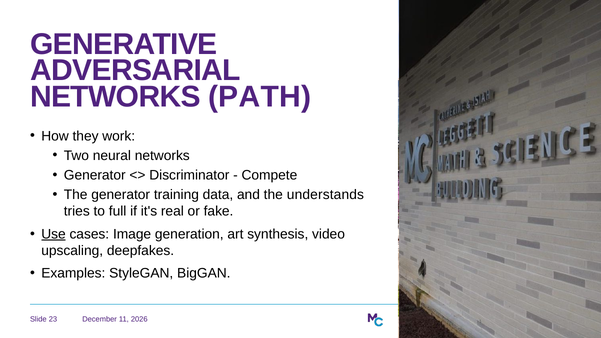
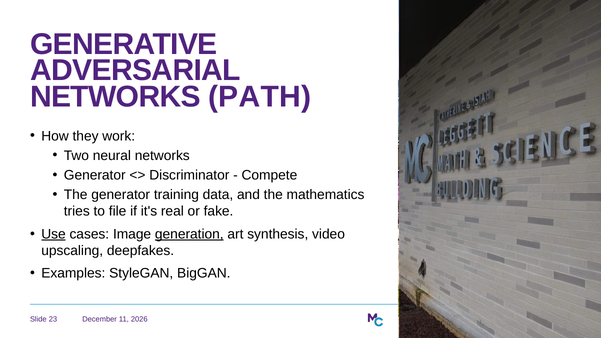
understands: understands -> mathematics (326, 195)
full: full -> file (118, 211)
generation underline: none -> present (189, 234)
